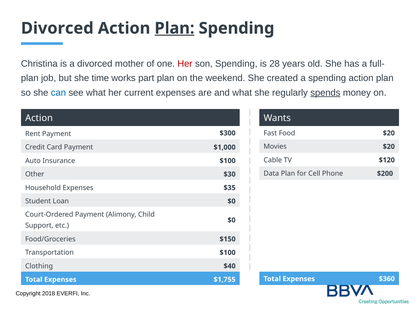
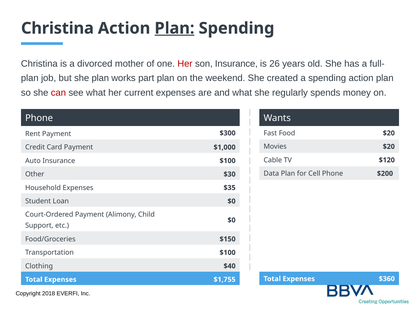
Divorced: Divorced -> Christina (57, 28)
son Spending: Spending -> Insurance (236, 64)
28: 28 -> 26 (275, 64)
she time: time -> plan (100, 78)
can colour: blue -> red (58, 93)
spends underline: present -> none (325, 93)
Action: Action -> Phone (39, 118)
